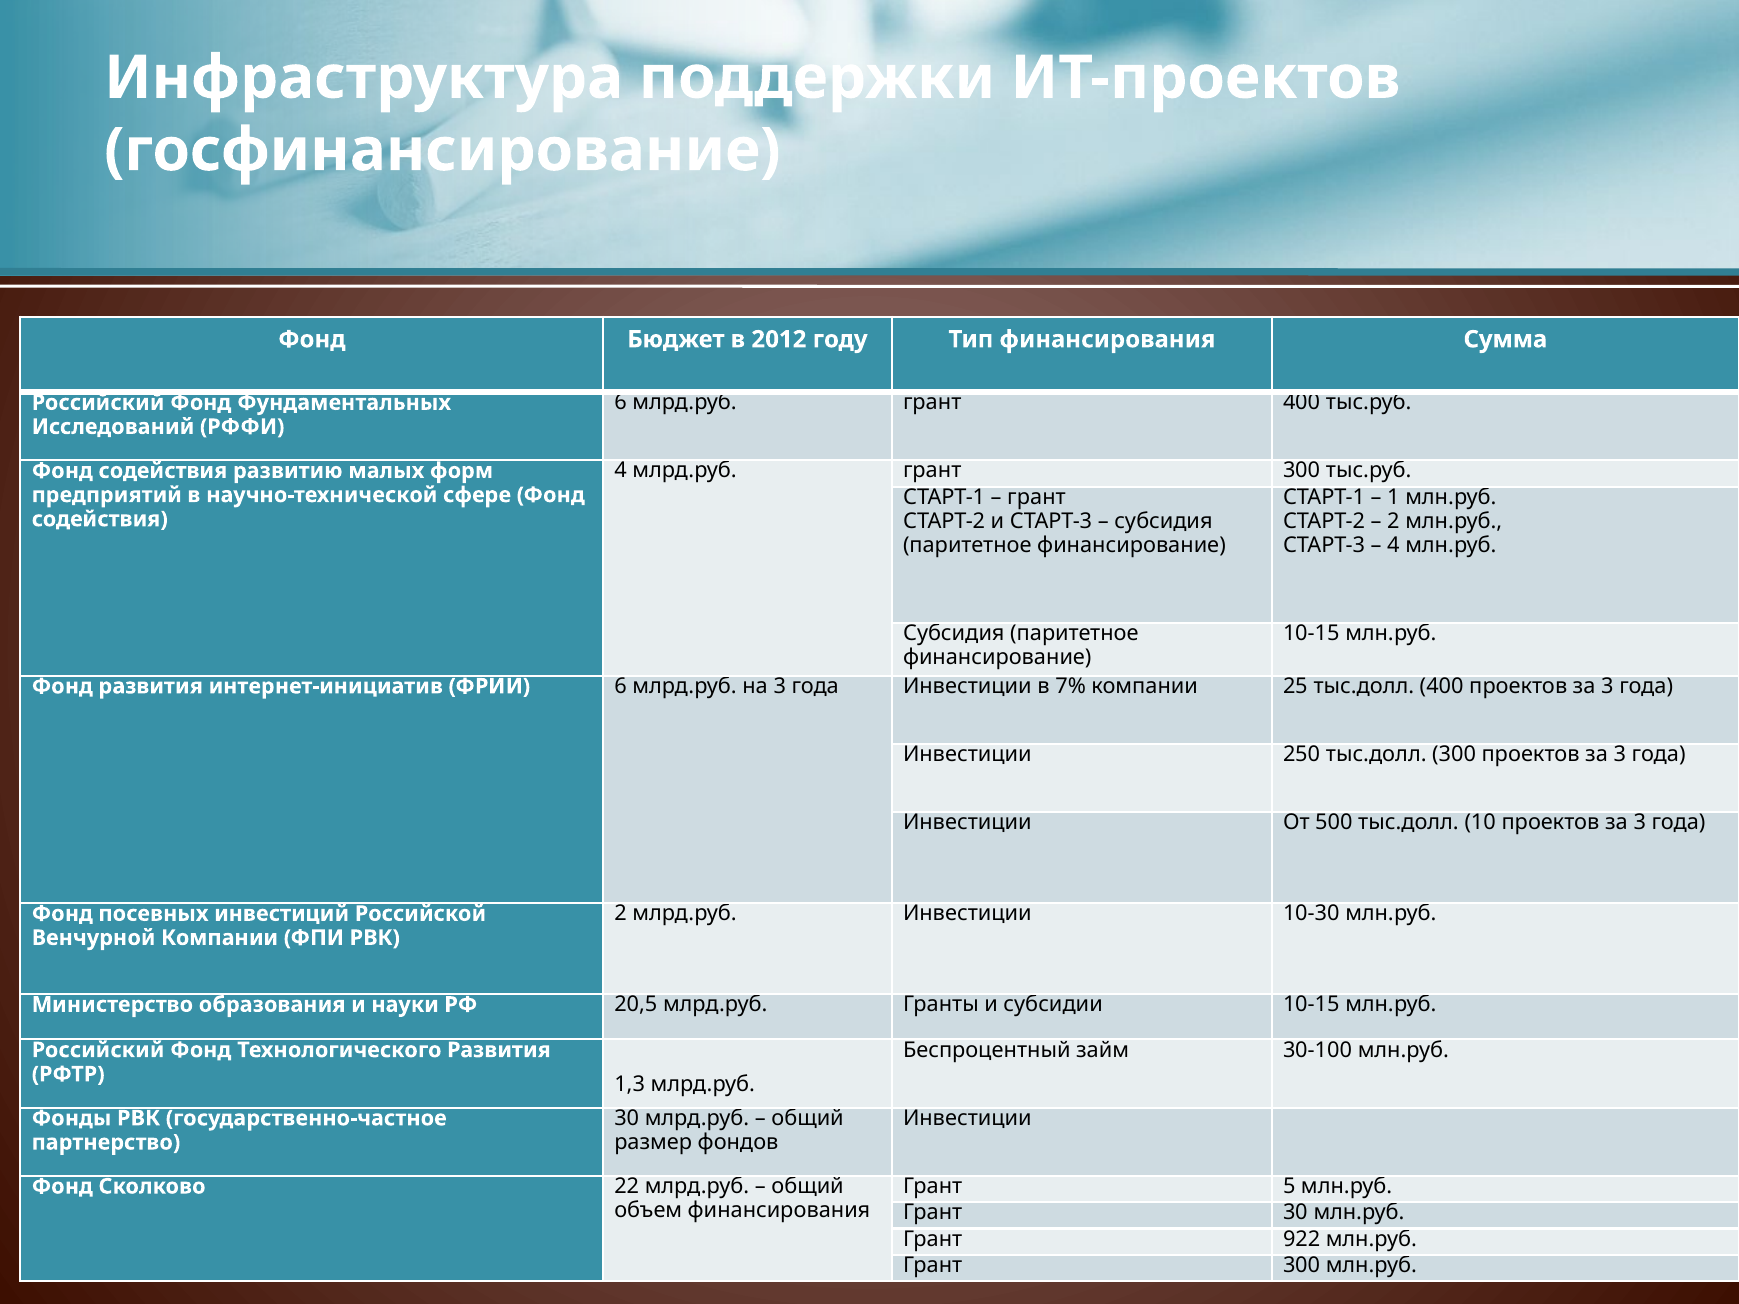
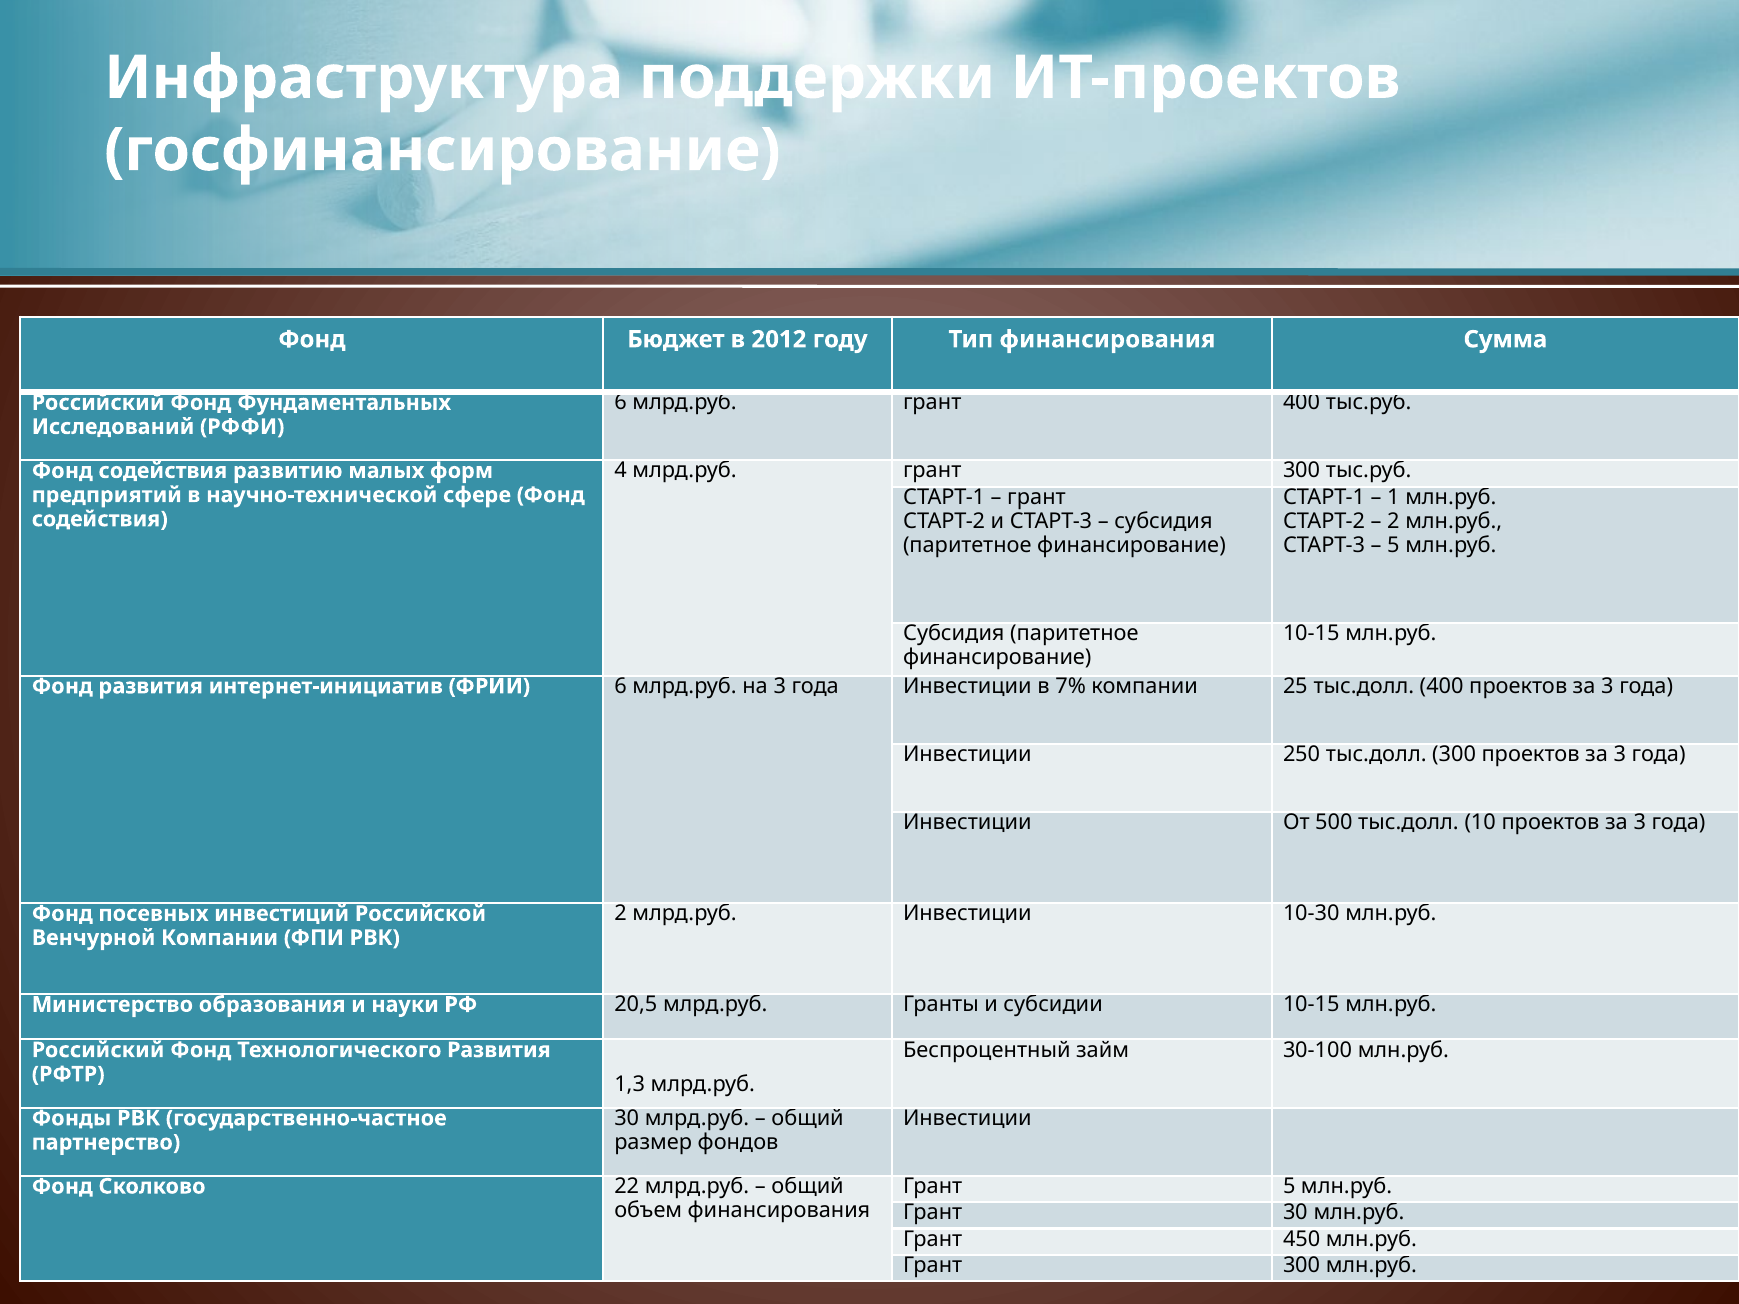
4: 4 -> 5 (1393, 546)
922: 922 -> 450 (1302, 1239)
